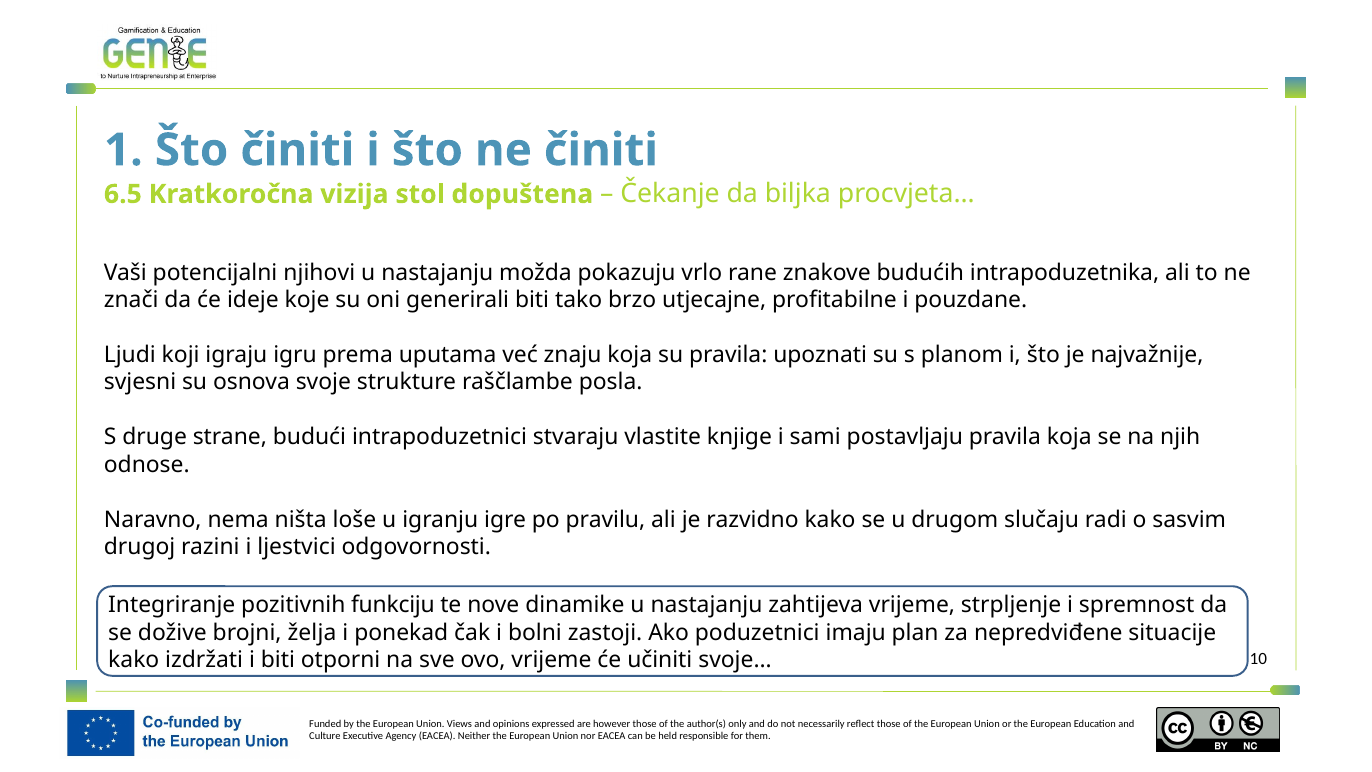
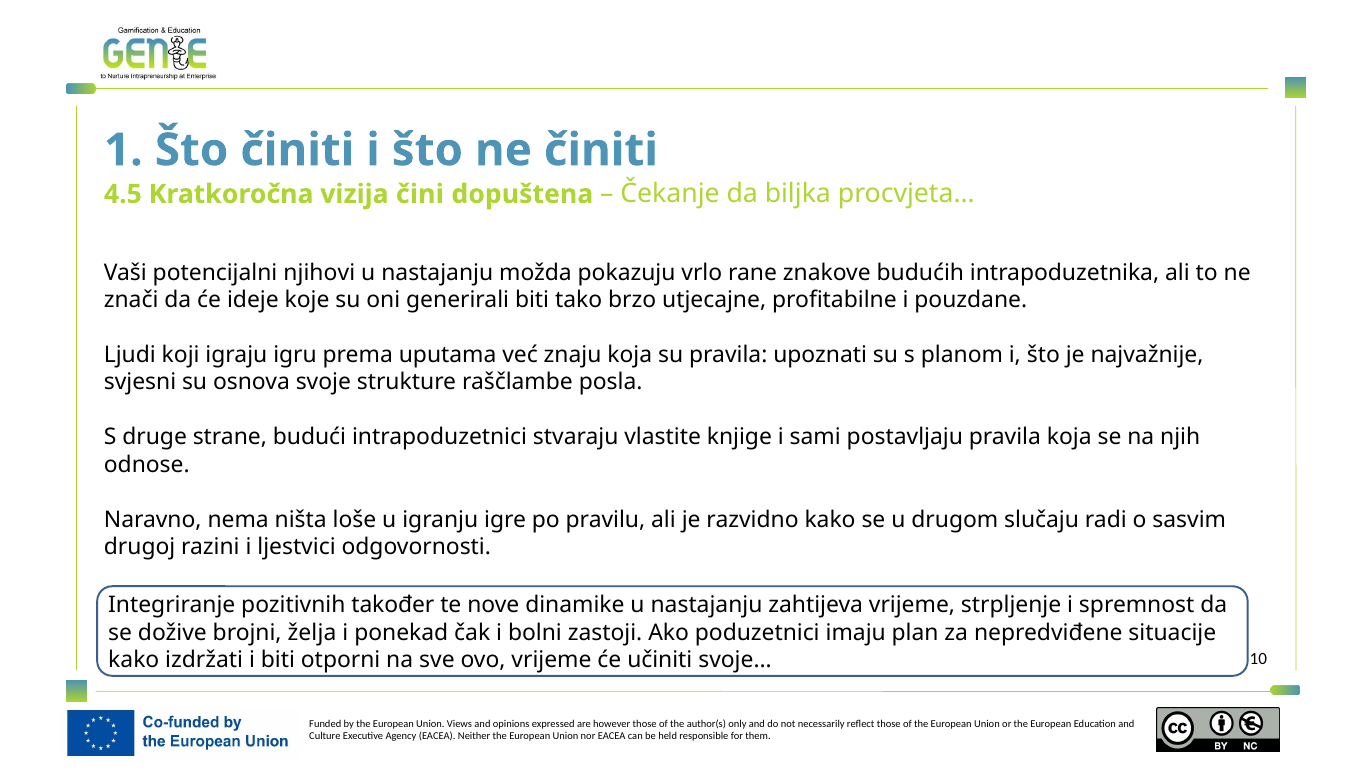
6.5: 6.5 -> 4.5 (123, 194)
stol: stol -> čini (420, 194)
funkciju: funkciju -> također (393, 605)
